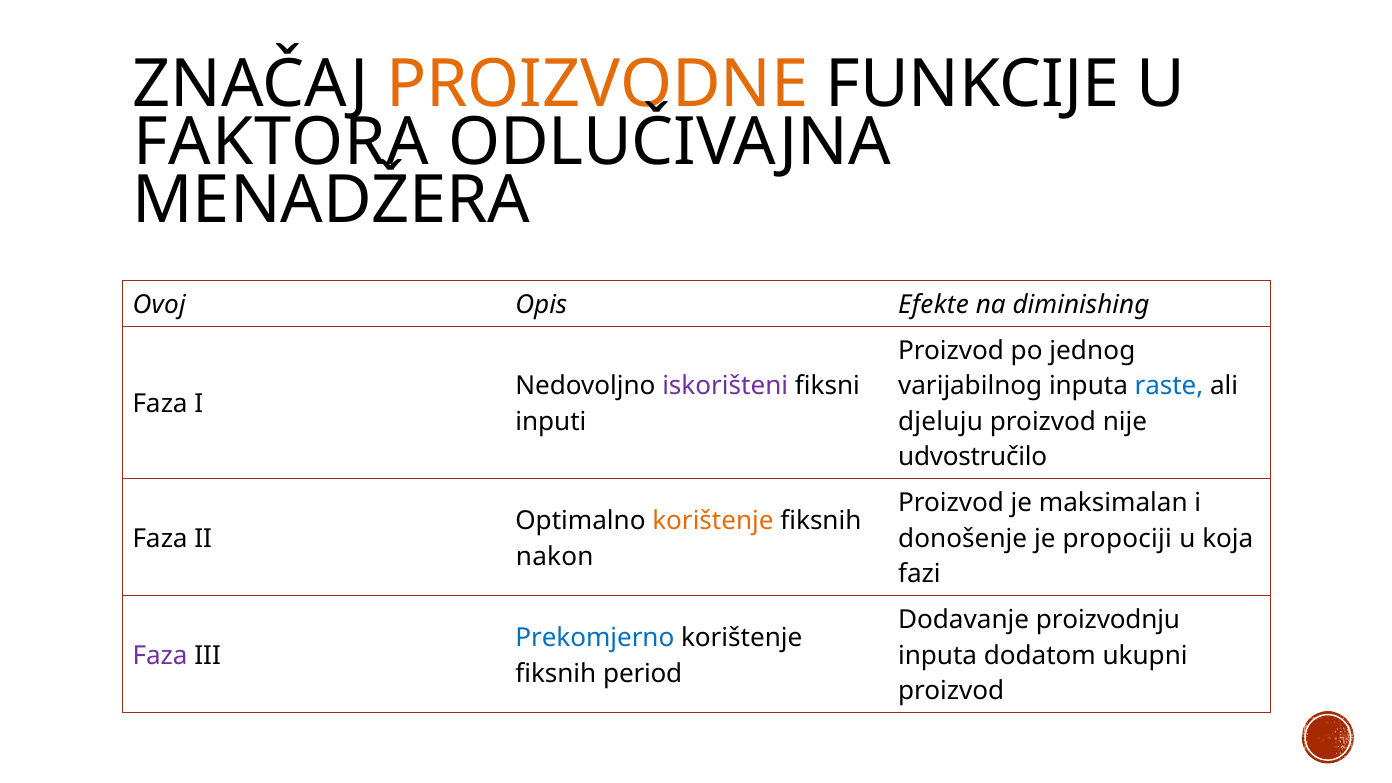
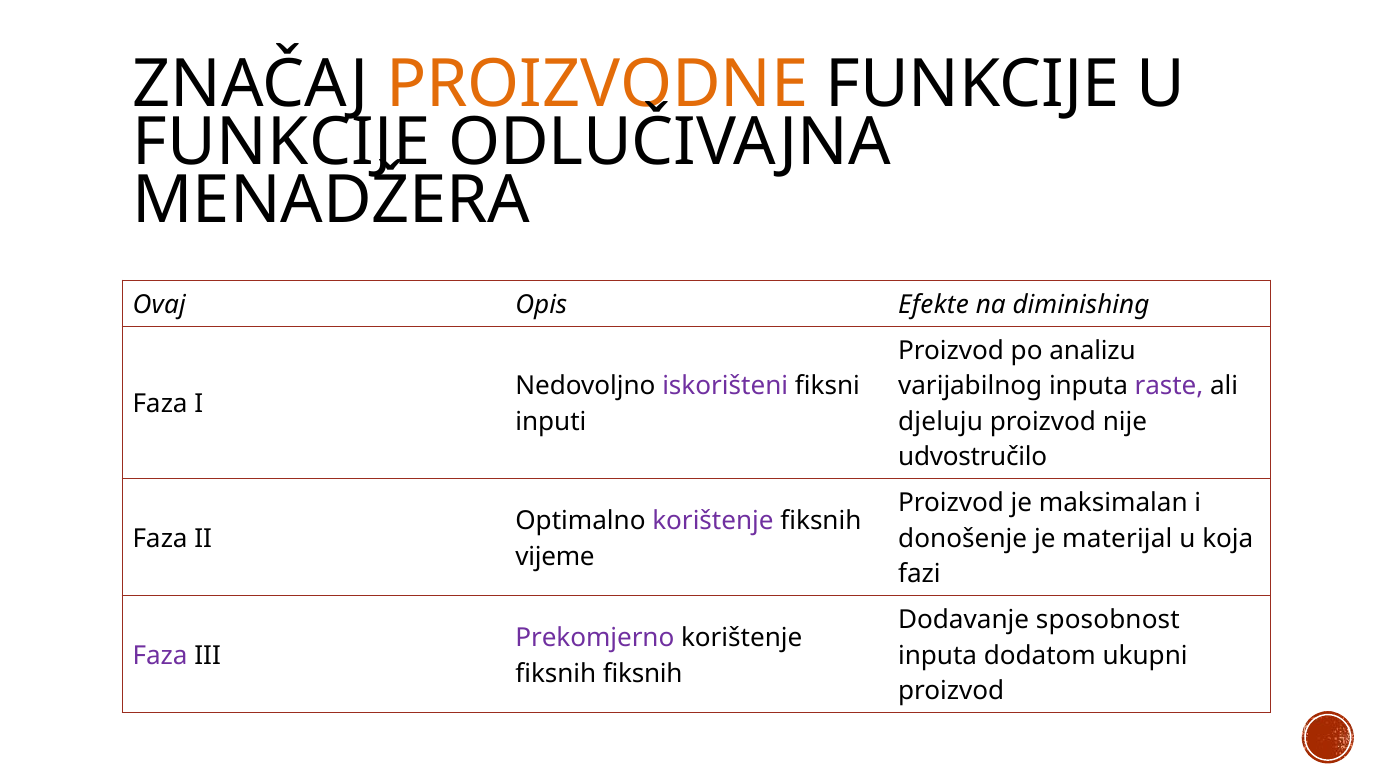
FAKTORA: FAKTORA -> FUNKCIJE (282, 142)
Ovoj: Ovoj -> Ovaj (159, 305)
jednog: jednog -> analizu (1092, 351)
raste colour: blue -> purple (1169, 386)
korištenje colour: orange -> purple (713, 521)
propociji: propociji -> materijal (1117, 539)
nakon: nakon -> vijeme (555, 556)
proizvodnju: proizvodnju -> sposobnost (1108, 620)
Prekomjerno colour: blue -> purple (595, 638)
fiksnih period: period -> fiksnih (643, 674)
